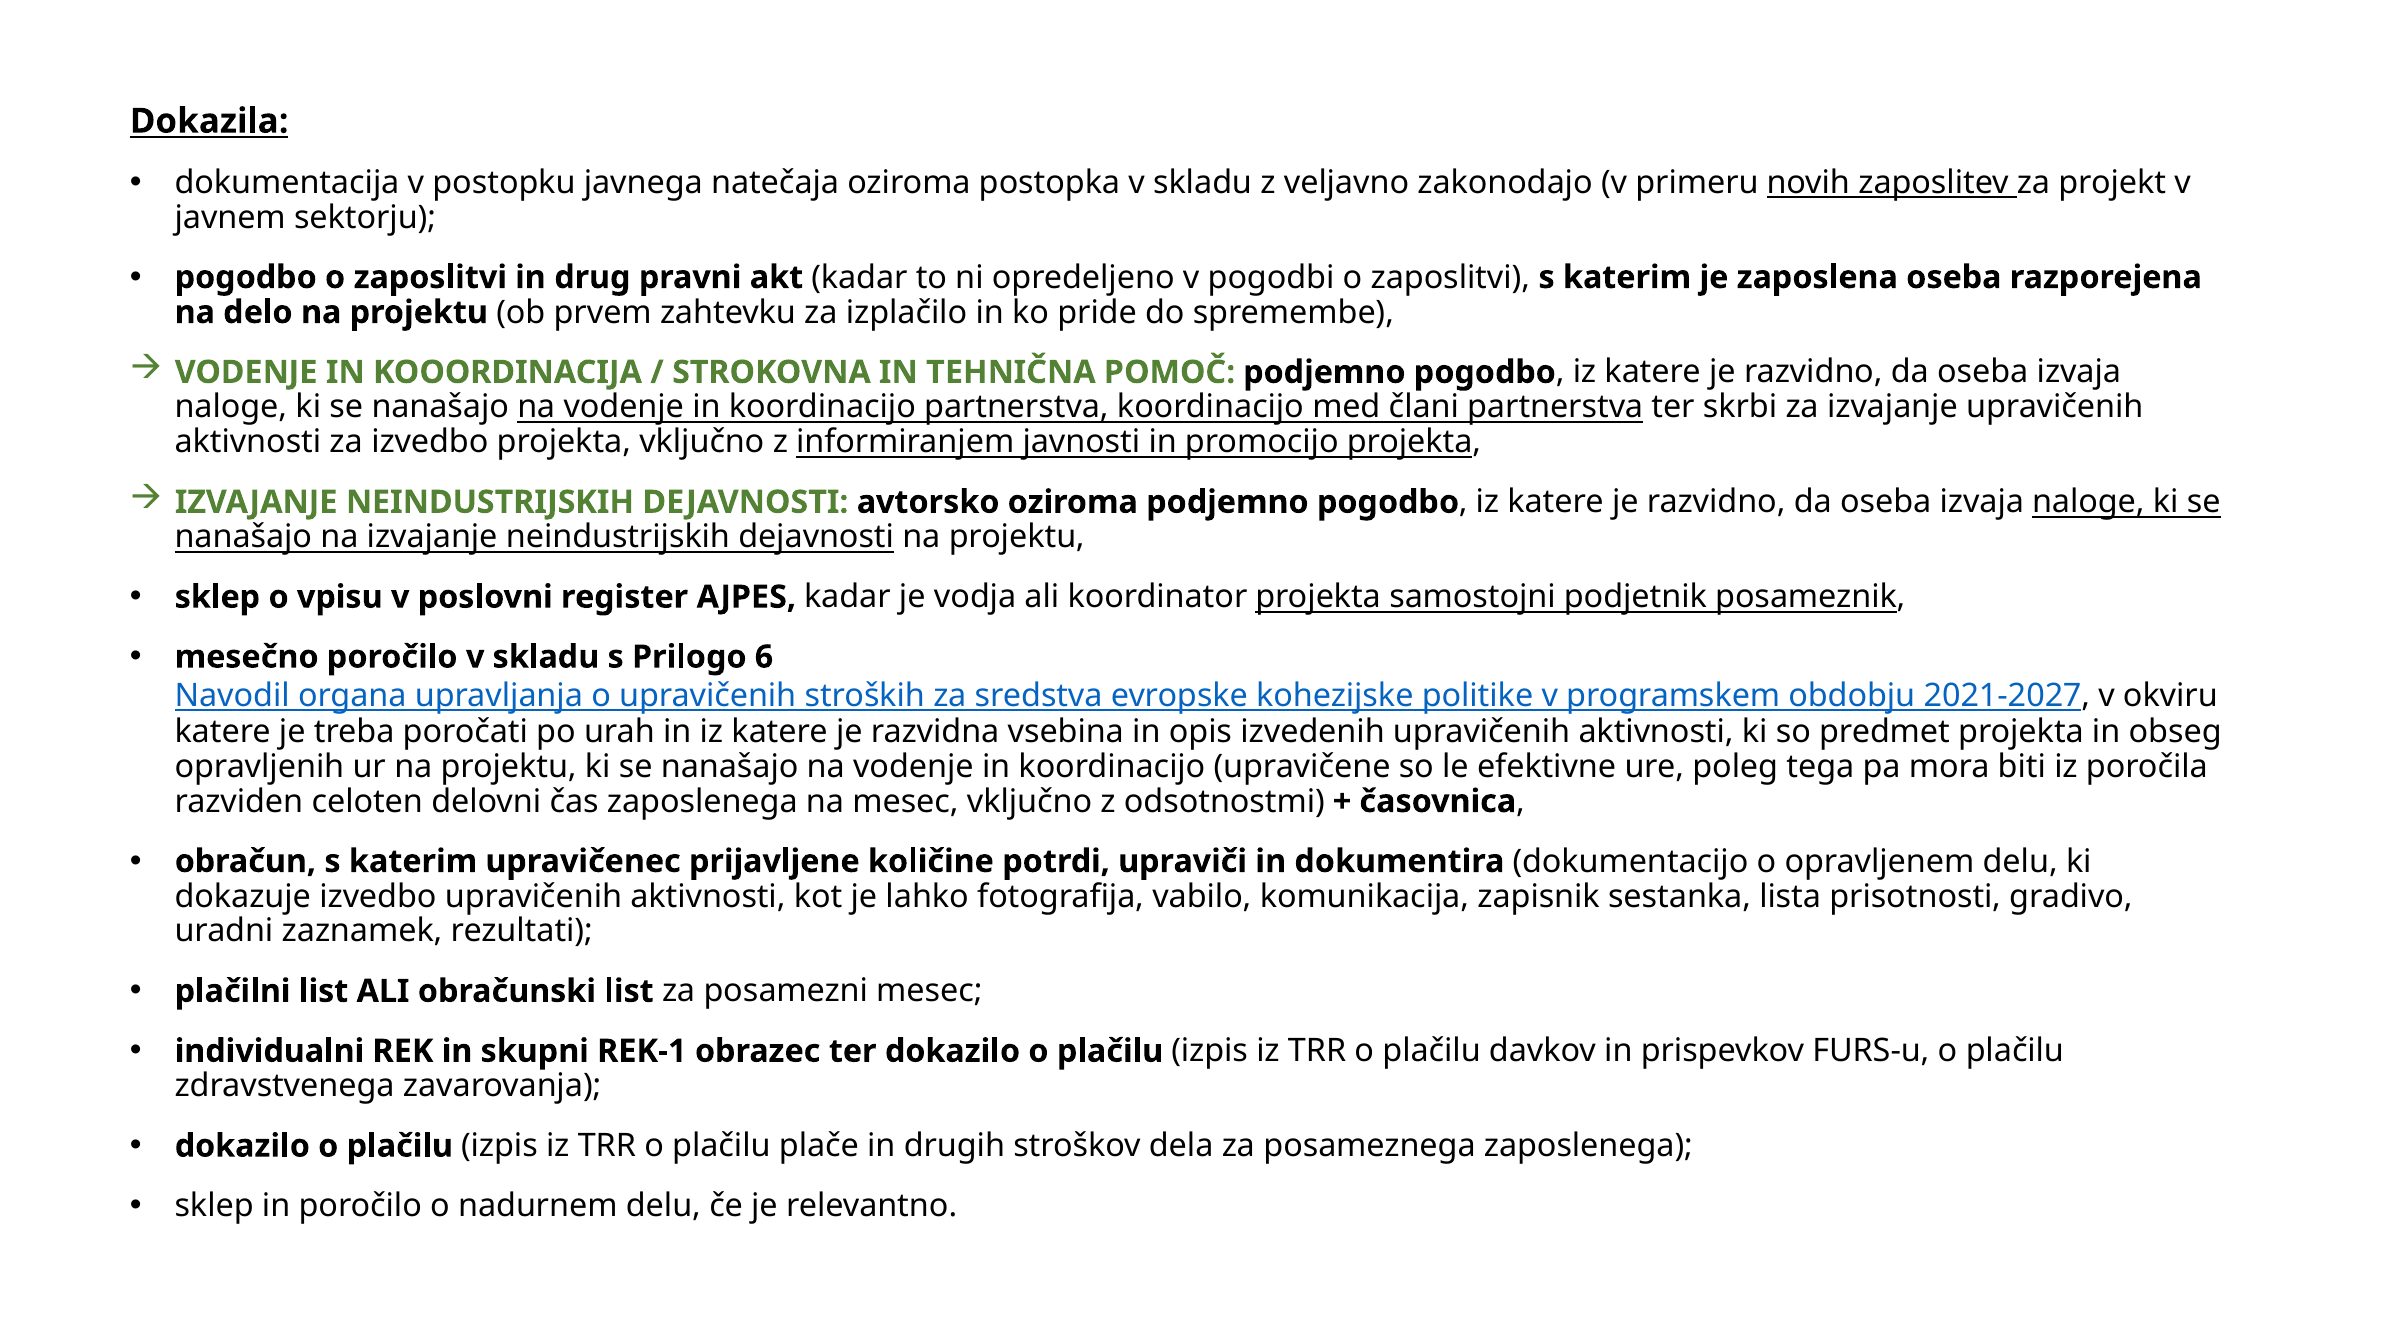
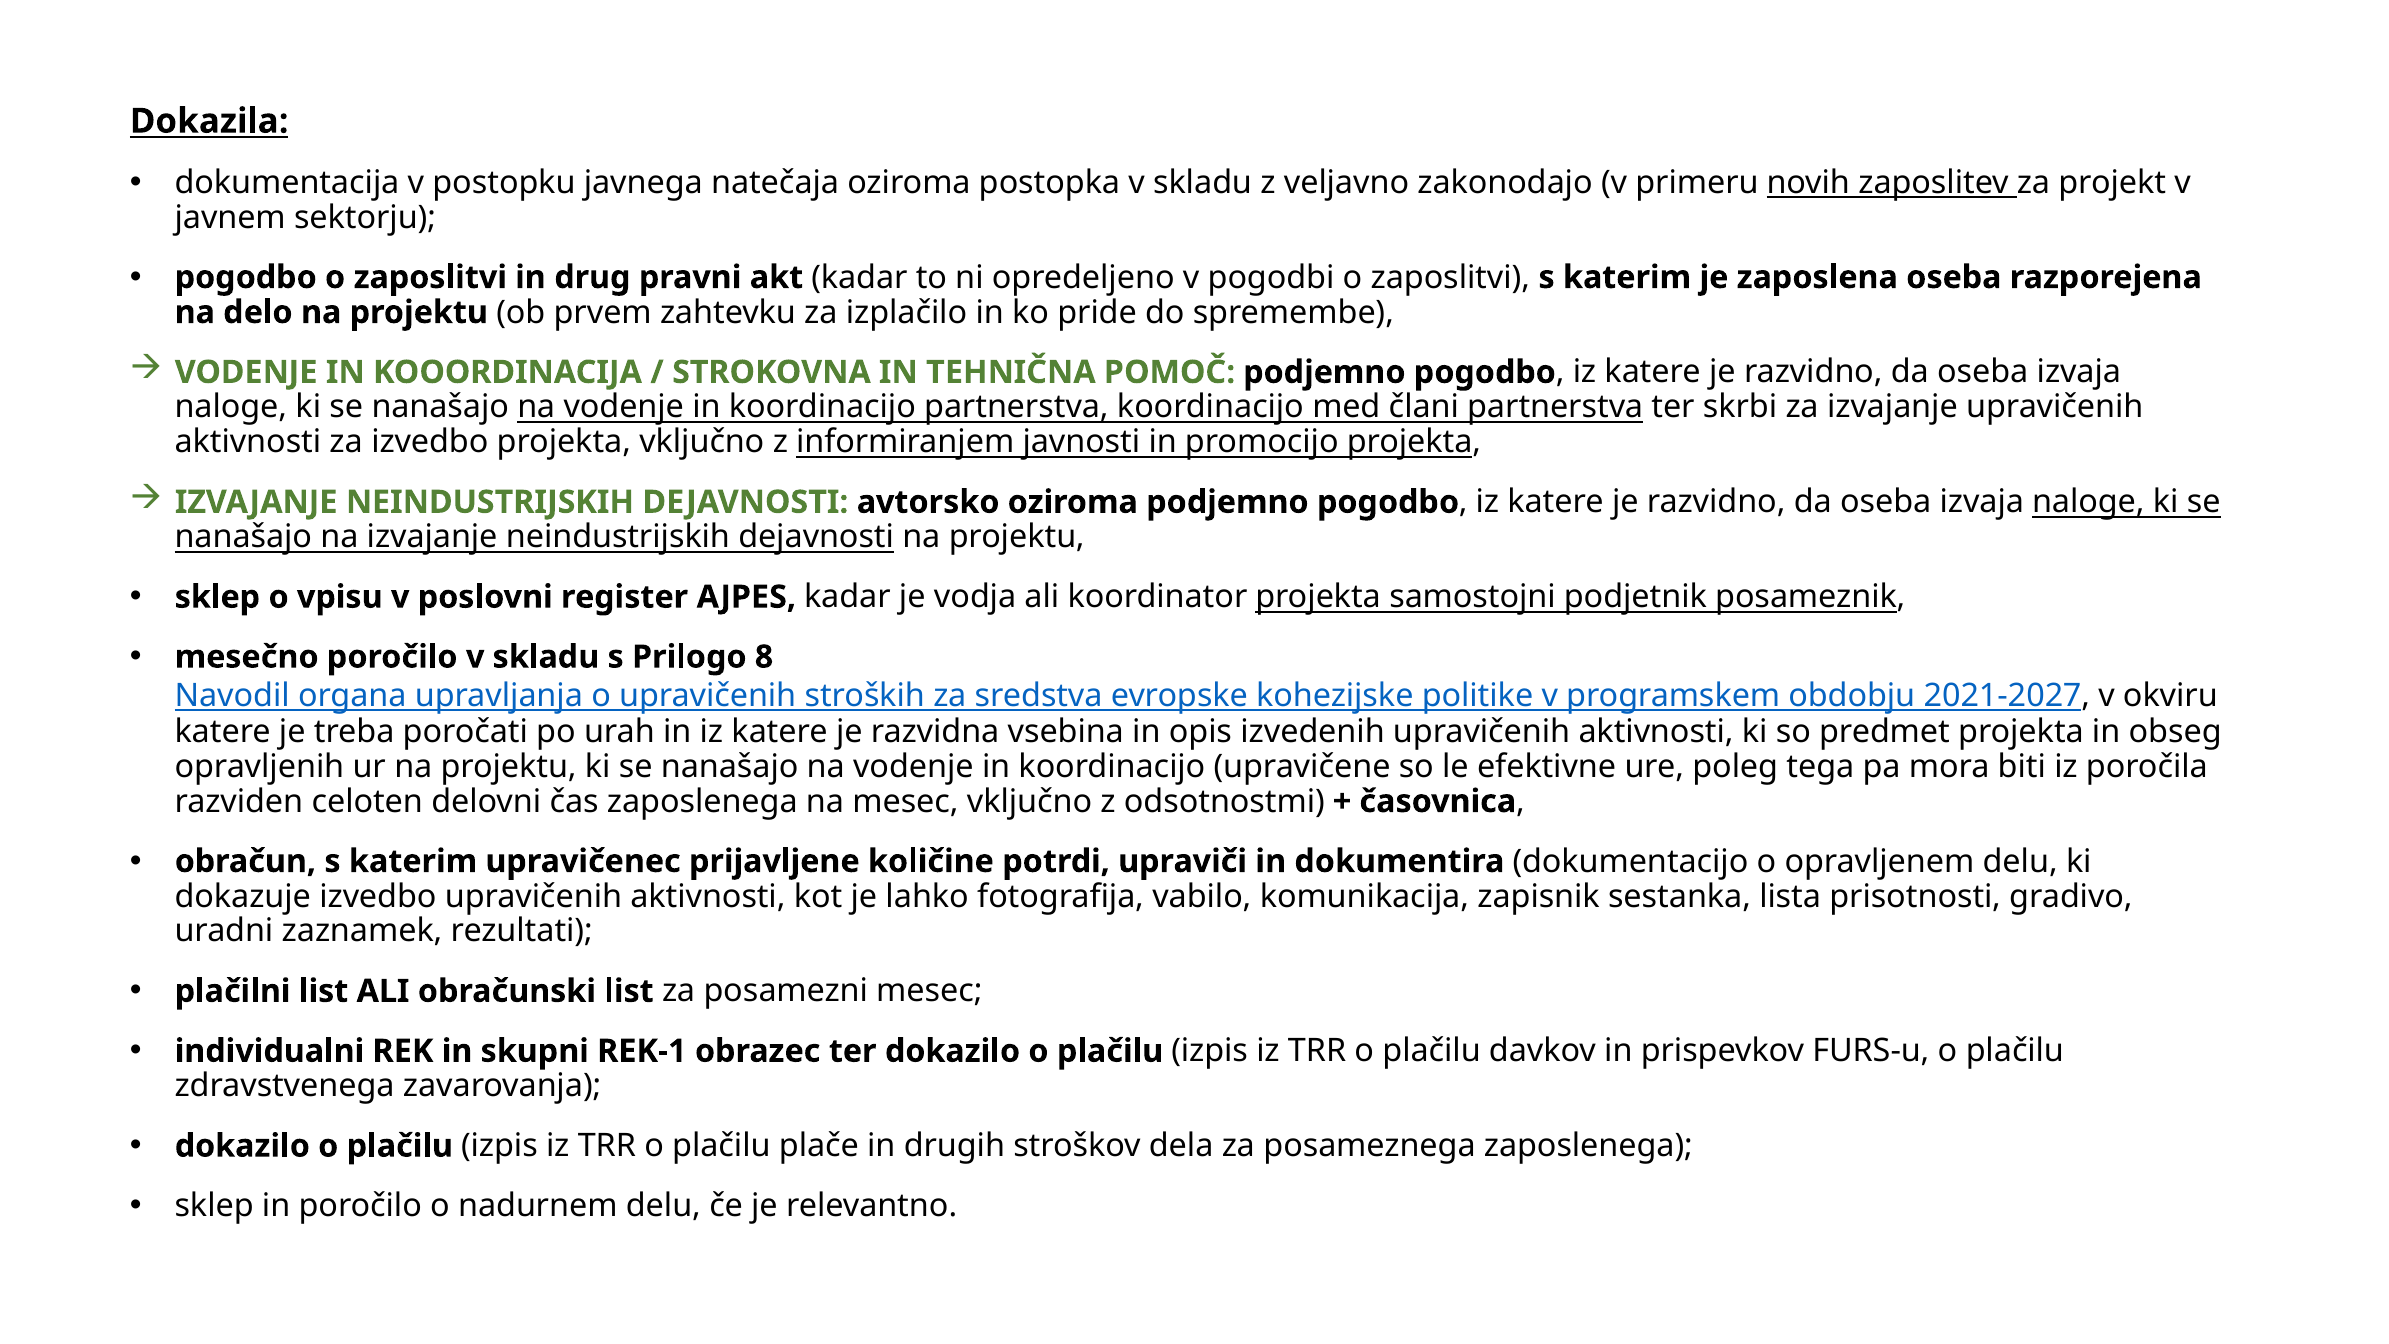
6: 6 -> 8 (764, 657)
